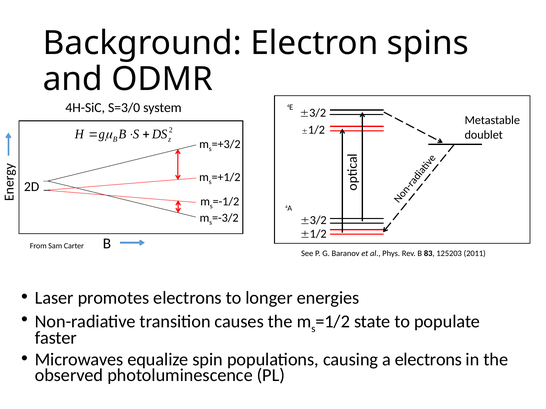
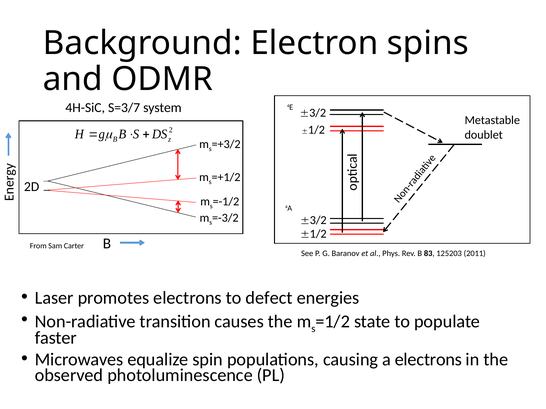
S=3/0: S=3/0 -> S=3/7 (124, 108)
longer: longer -> defect (269, 298)
